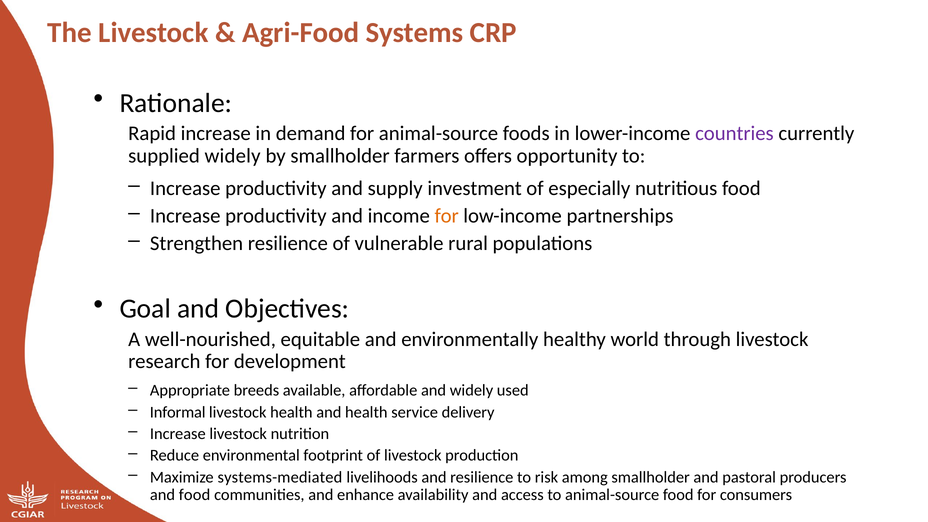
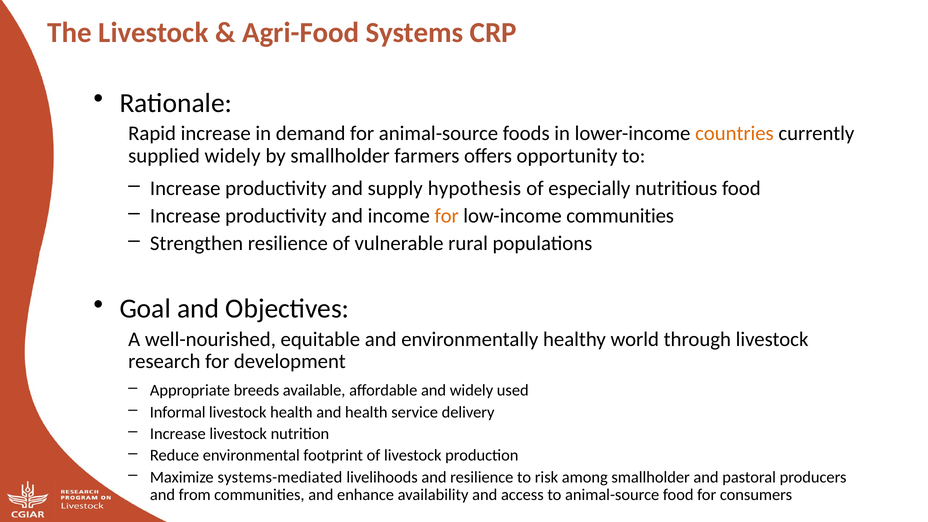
countries colour: purple -> orange (734, 133)
investment: investment -> hypothesis (474, 189)
low-income partnerships: partnerships -> communities (620, 216)
and food: food -> from (195, 495)
